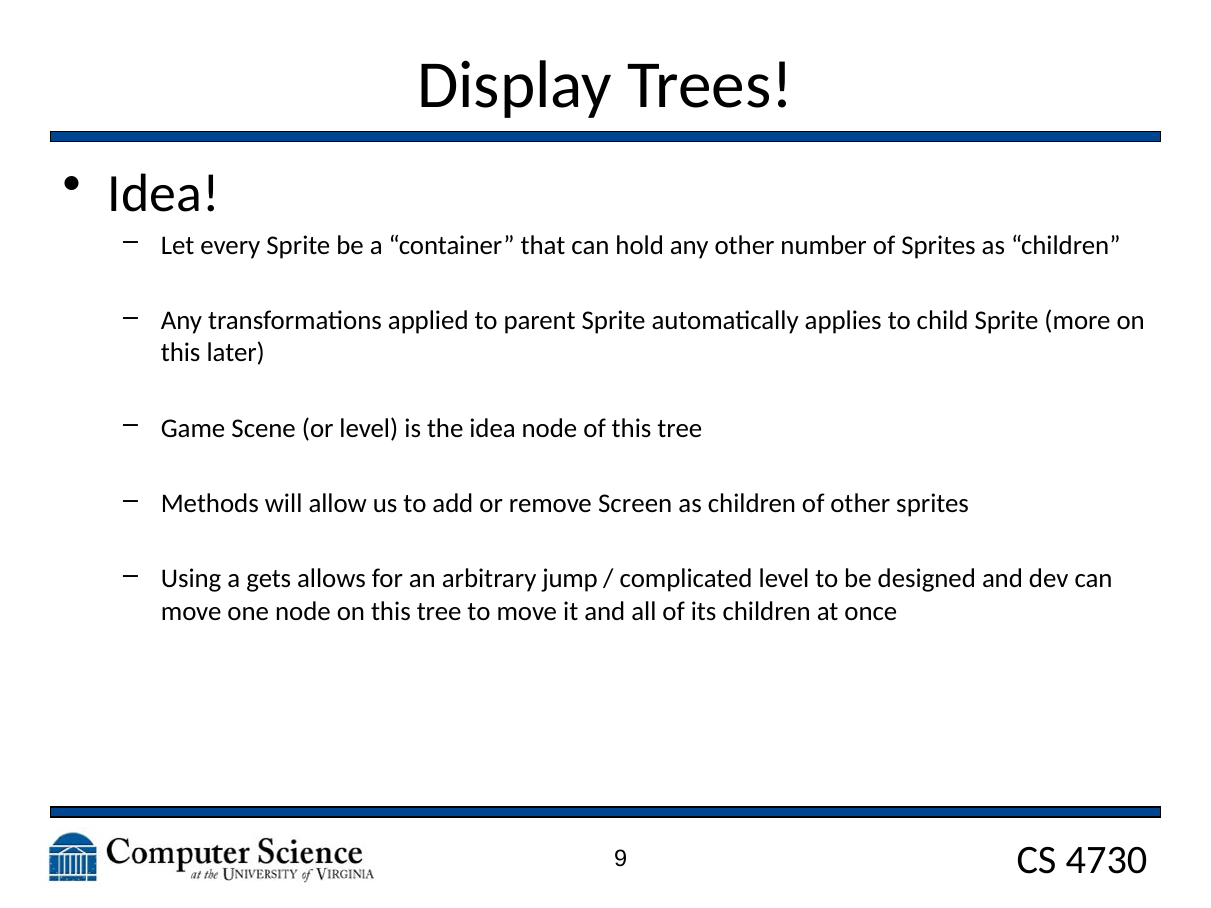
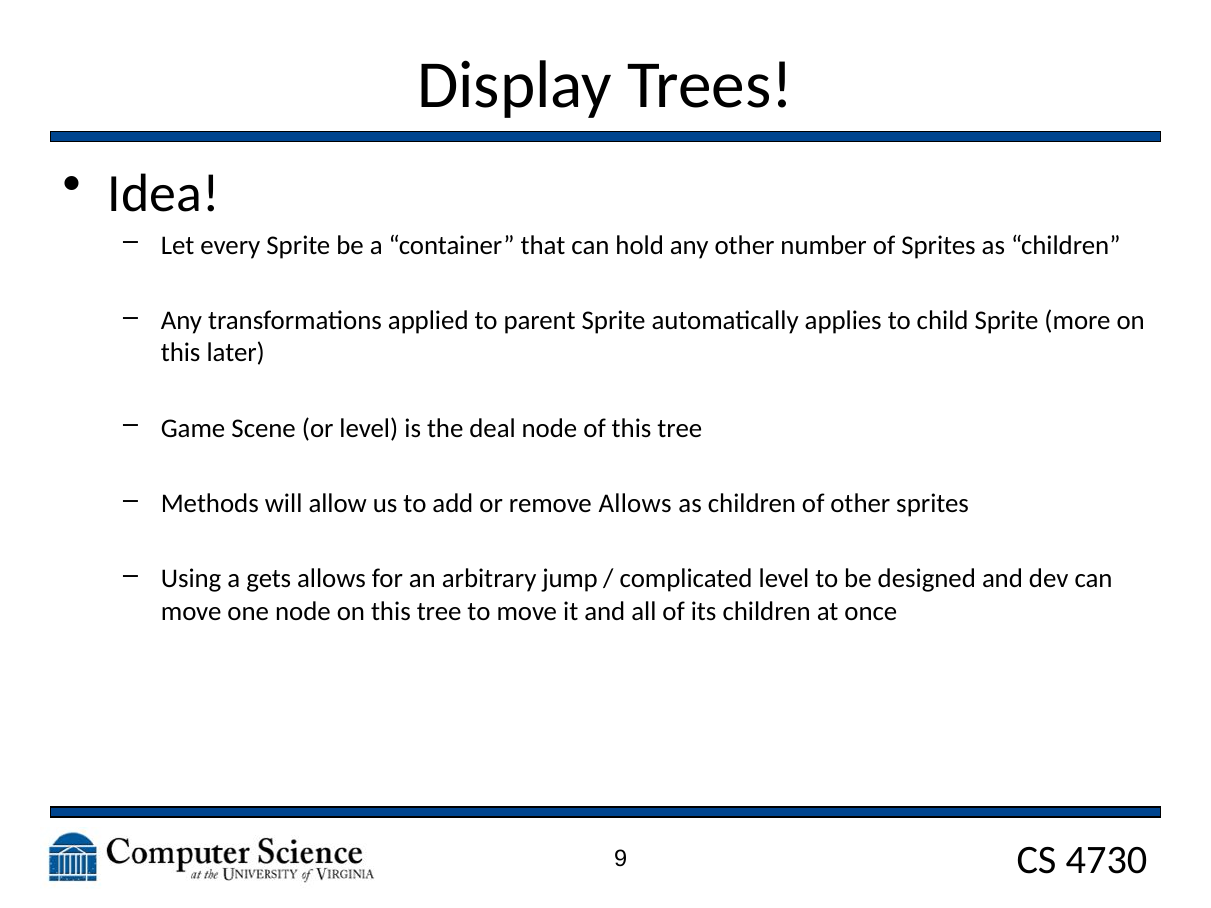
the idea: idea -> deal (493, 428)
remove Screen: Screen -> Allows (635, 504)
